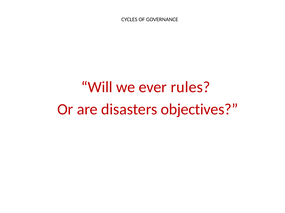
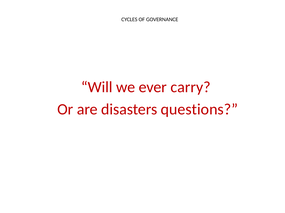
rules: rules -> carry (191, 87)
objectives: objectives -> questions (199, 110)
